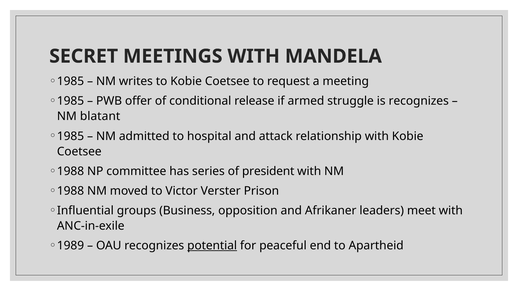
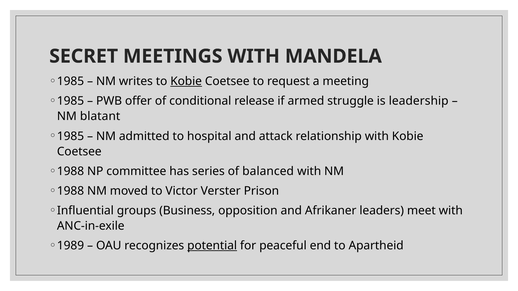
Kobie underline: none -> present (186, 81)
is recognizes: recognizes -> leadership (419, 101)
president: president -> balanced (268, 171)
